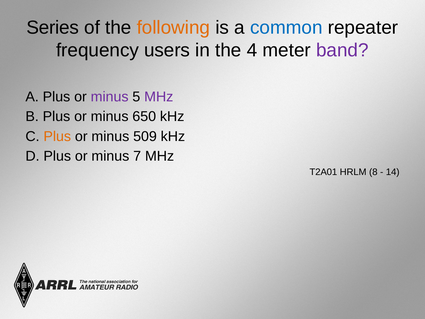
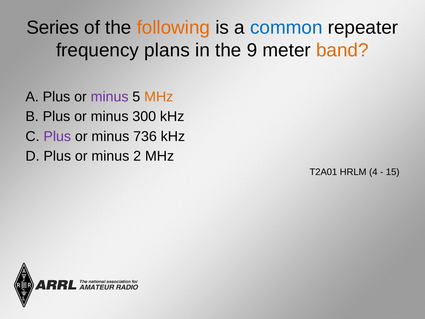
users: users -> plans (167, 50)
4: 4 -> 9 (252, 50)
band colour: purple -> orange (342, 50)
MHz colour: purple -> orange (159, 97)
650: 650 -> 300 (144, 116)
Plus colour: orange -> purple (57, 136)
509: 509 -> 736 (145, 136)
7: 7 -> 2 (137, 156)
8: 8 -> 4 (373, 172)
14: 14 -> 15 (393, 172)
